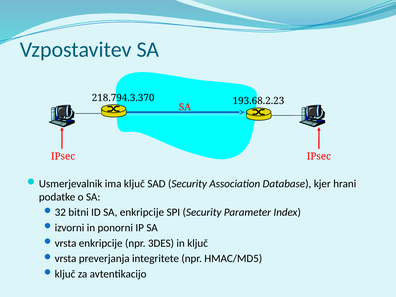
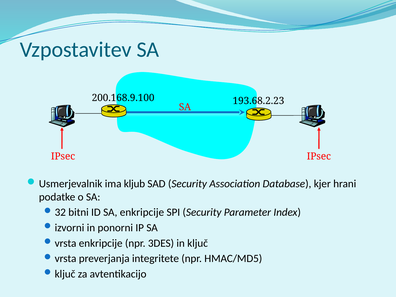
218.794.3.370: 218.794.3.370 -> 200.168.9.100 (123, 98)
ima ključ: ključ -> kljub (134, 184)
